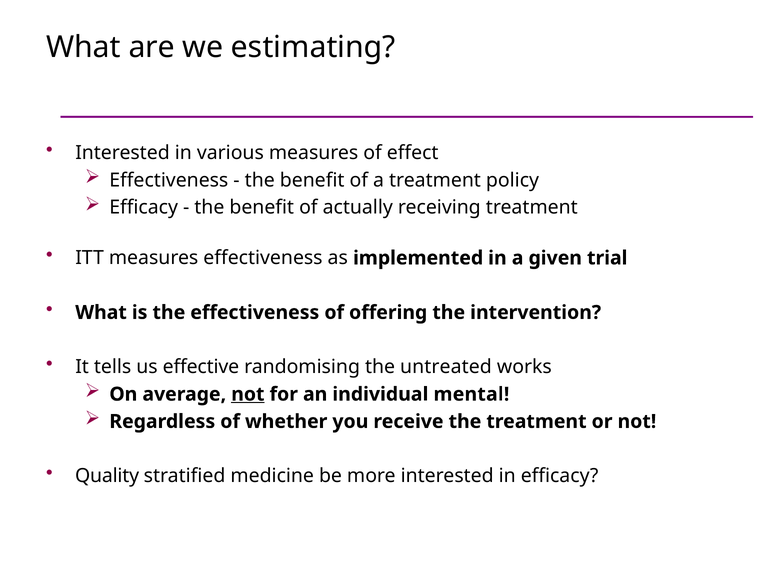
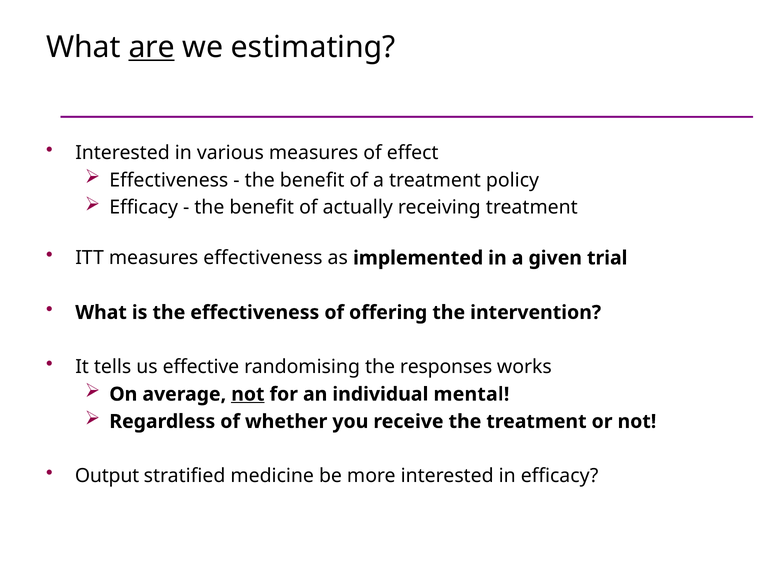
are underline: none -> present (152, 47)
untreated: untreated -> responses (446, 367)
Quality: Quality -> Output (107, 476)
